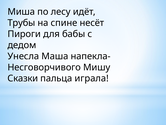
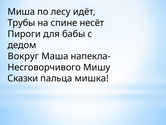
Унесла: Унесла -> Вокруг (23, 56)
играла: играла -> мишка (92, 78)
